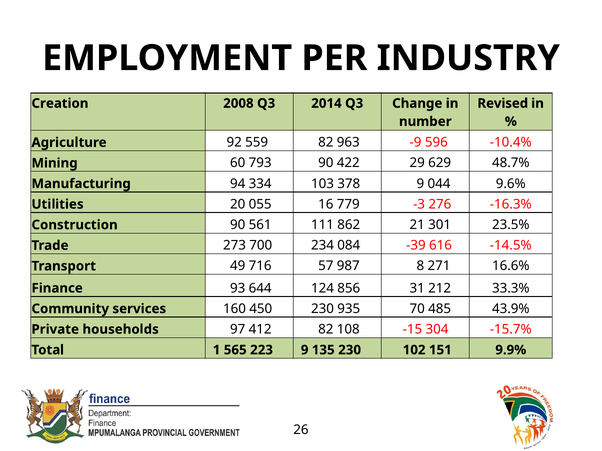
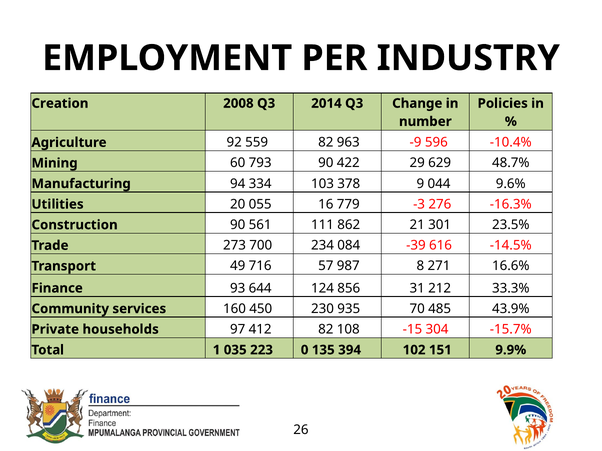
Revised: Revised -> Policies (503, 103)
565: 565 -> 035 (235, 350)
223 9: 9 -> 0 (305, 350)
135 230: 230 -> 394 (350, 350)
